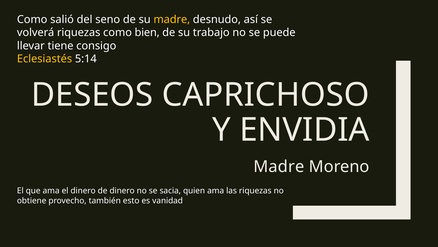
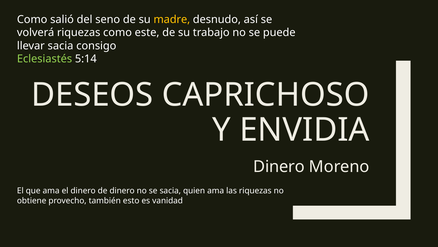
bien: bien -> este (147, 33)
llevar tiene: tiene -> sacia (61, 46)
Eclesiastés colour: yellow -> light green (45, 59)
Madre: Madre -> Dinero (279, 166)
